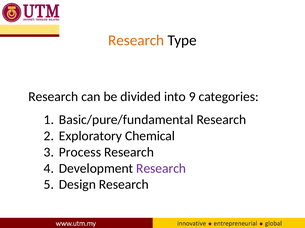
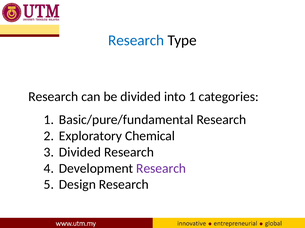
Research colour: orange -> blue (136, 40)
into 9: 9 -> 1 (192, 97)
3 Process: Process -> Divided (80, 153)
